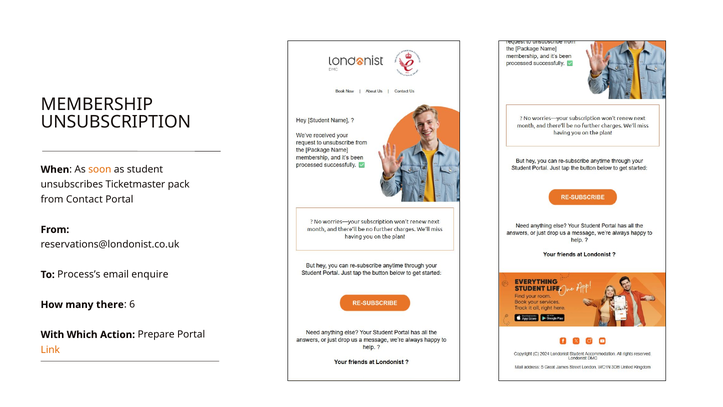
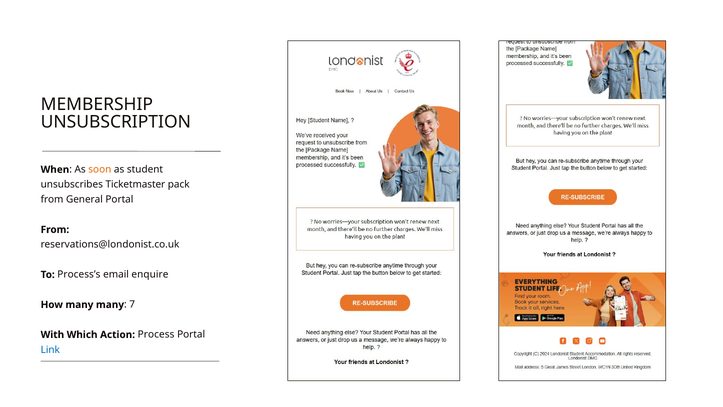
Contact: Contact -> General (84, 199)
many there: there -> many (110, 304)
6: 6 -> 7 (132, 304)
Prepare: Prepare -> Process (156, 334)
Link colour: orange -> blue (50, 349)
